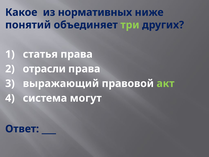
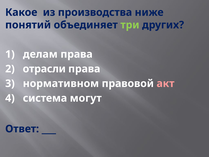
нормативных: нормативных -> производства (95, 12)
статья: статья -> делам (40, 54)
выражающий: выражающий -> нормативном (61, 83)
акт colour: light green -> pink (166, 83)
